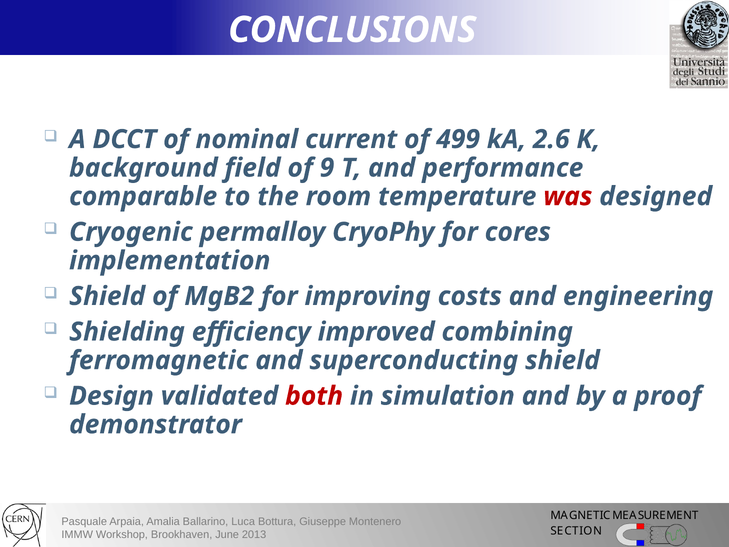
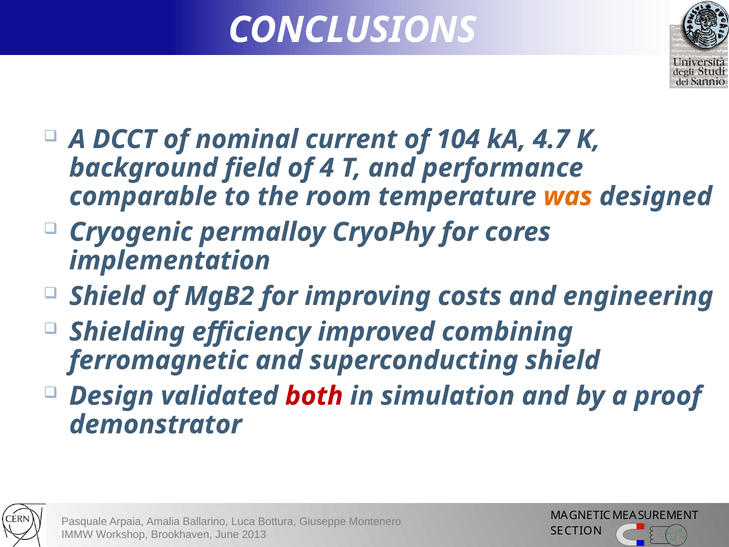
499: 499 -> 104 (458, 139)
2.6: 2.6 -> 4.7 (551, 139)
9: 9 -> 4 (327, 168)
was colour: red -> orange (568, 196)
